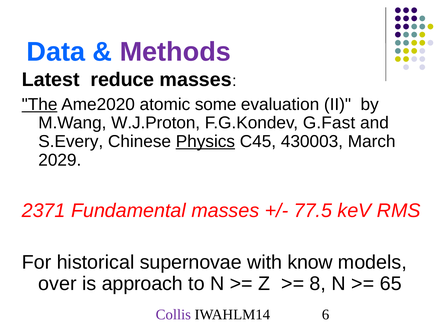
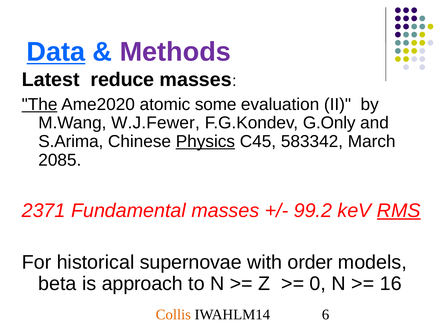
Data underline: none -> present (56, 52)
W.J.Proton: W.J.Proton -> W.J.Fewer (156, 123)
G.Fast: G.Fast -> G.Only (329, 123)
S.Every: S.Every -> S.Arima (71, 142)
430003: 430003 -> 583342 (312, 142)
2029: 2029 -> 2085 (60, 160)
77.5: 77.5 -> 99.2 (313, 211)
RMS underline: none -> present (399, 211)
know: know -> order (310, 262)
over: over -> beta (57, 284)
8: 8 -> 0 (318, 284)
65: 65 -> 16 (391, 284)
Collis colour: purple -> orange (173, 315)
